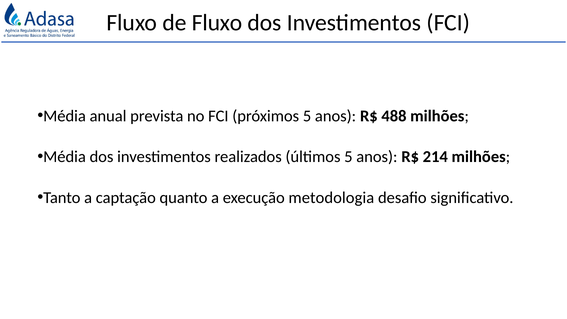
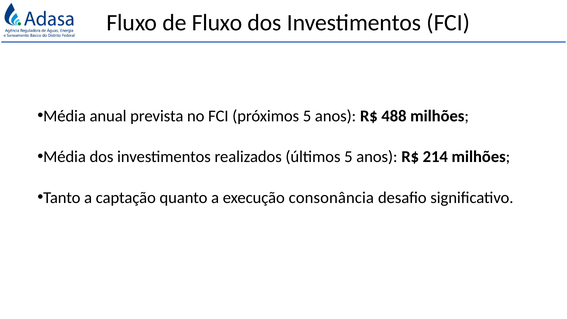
metodologia: metodologia -> consonância (331, 198)
